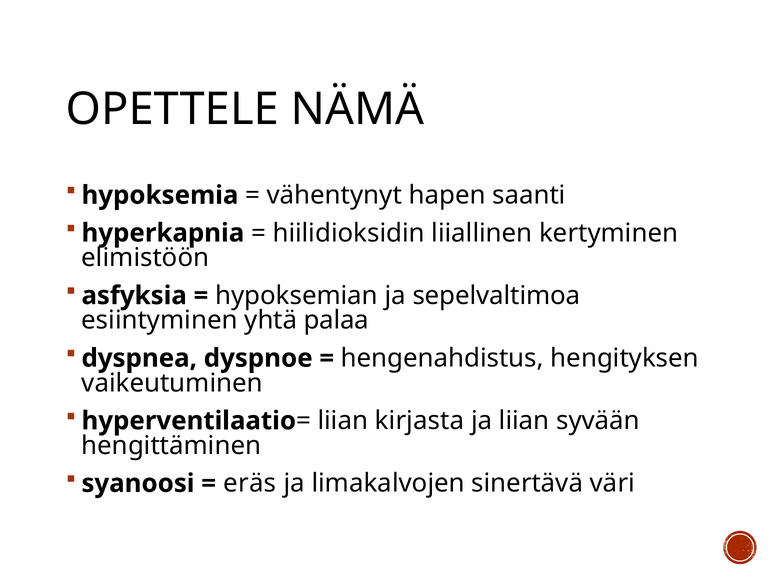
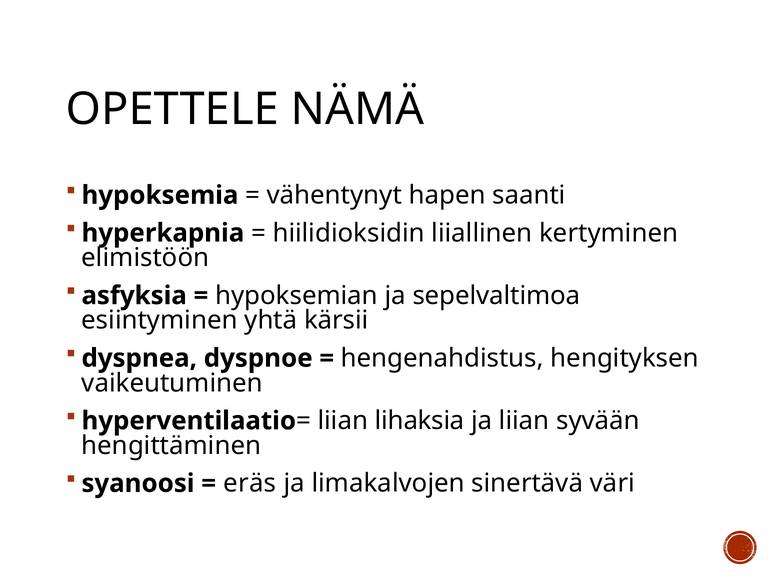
palaa: palaa -> kärsii (336, 320)
kirjasta: kirjasta -> lihaksia (420, 421)
